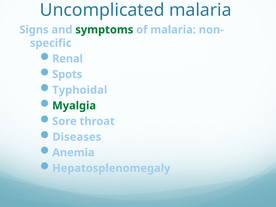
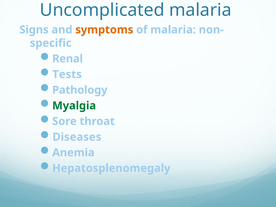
symptoms colour: green -> orange (104, 30)
Spots: Spots -> Tests (67, 74)
Typhoidal: Typhoidal -> Pathology (80, 90)
